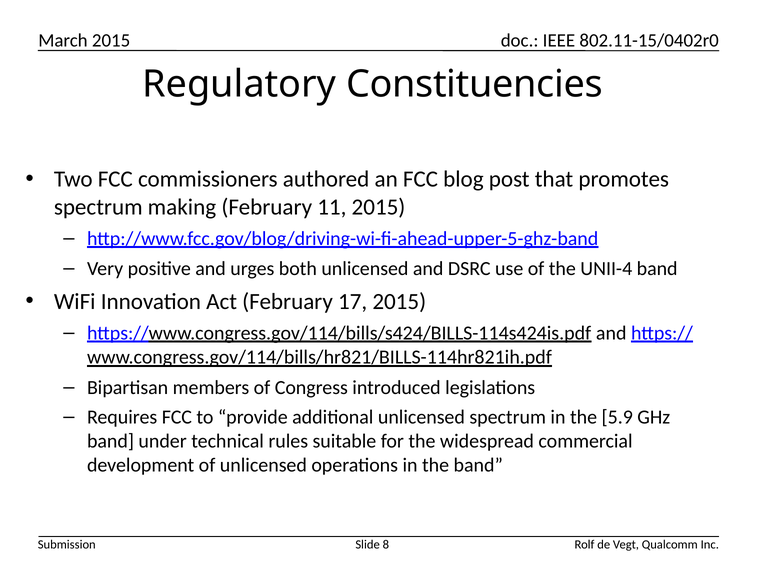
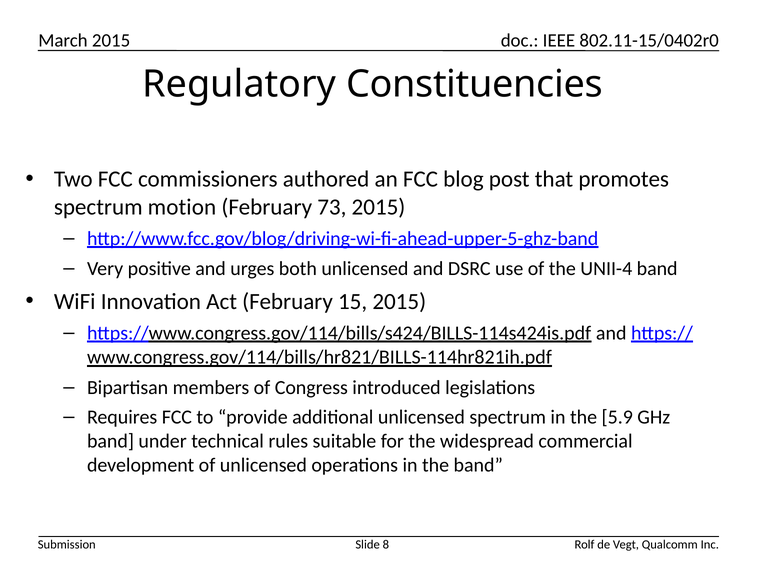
making: making -> motion (182, 207)
11: 11 -> 73 (332, 207)
17: 17 -> 15 (353, 301)
